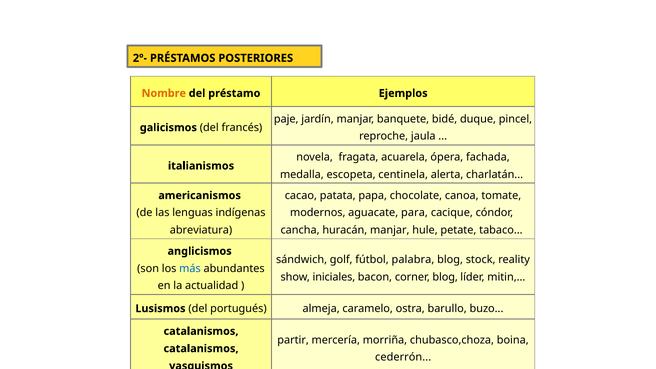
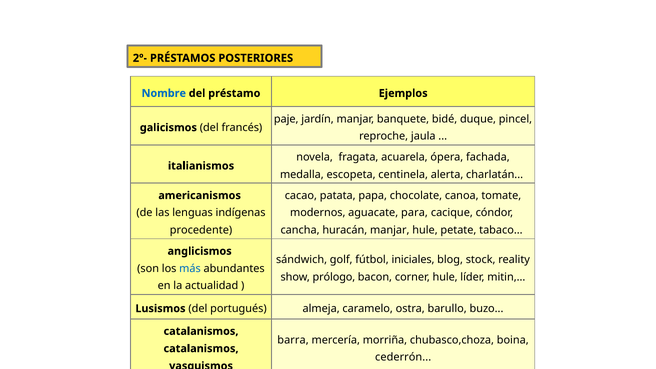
Nombre colour: orange -> blue (164, 93)
abreviatura: abreviatura -> procedente (201, 230)
palabra: palabra -> iniciales (413, 260)
iniciales: iniciales -> prólogo (334, 277)
corner blog: blog -> hule (445, 277)
partir: partir -> barra (293, 340)
